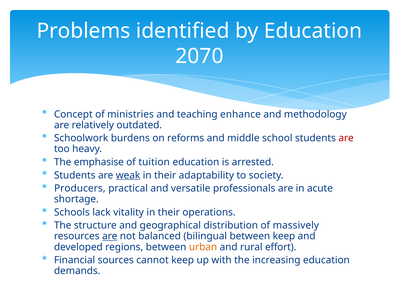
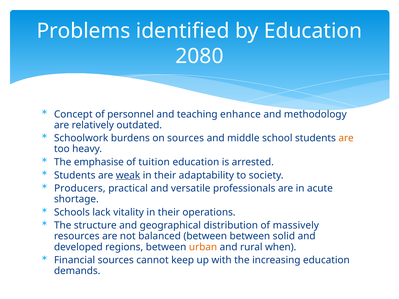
2070: 2070 -> 2080 (199, 56)
ministries: ministries -> personnel (131, 114)
on reforms: reforms -> sources (186, 138)
are colour: red -> orange (346, 138)
are underline: present -> none (110, 236)
balanced bilingual: bilingual -> between (205, 236)
between keep: keep -> solid (284, 236)
effort: effort -> when (281, 247)
